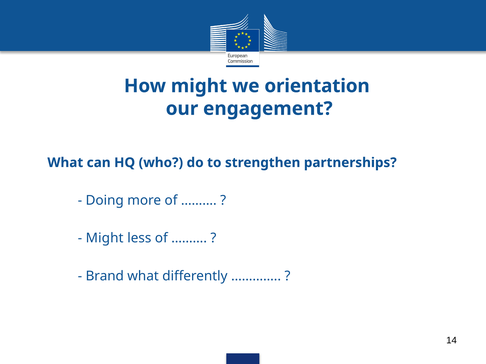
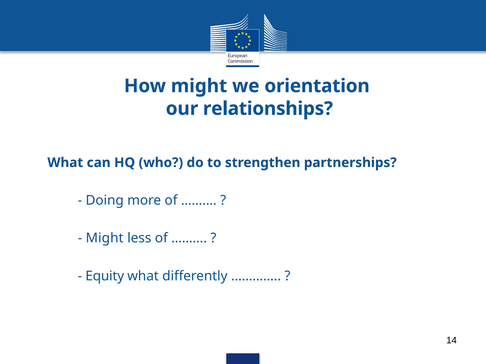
engagement: engagement -> relationships (268, 109)
Brand: Brand -> Equity (105, 276)
